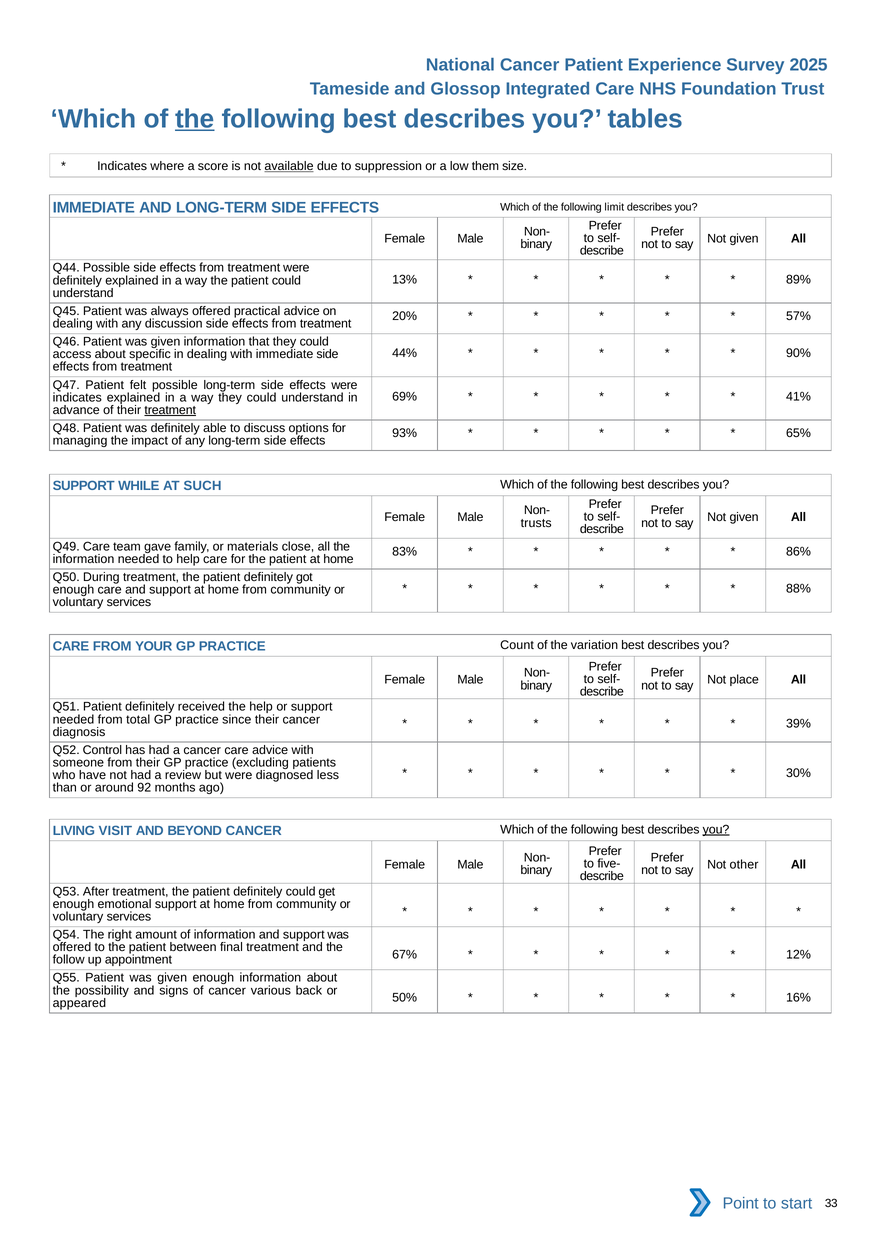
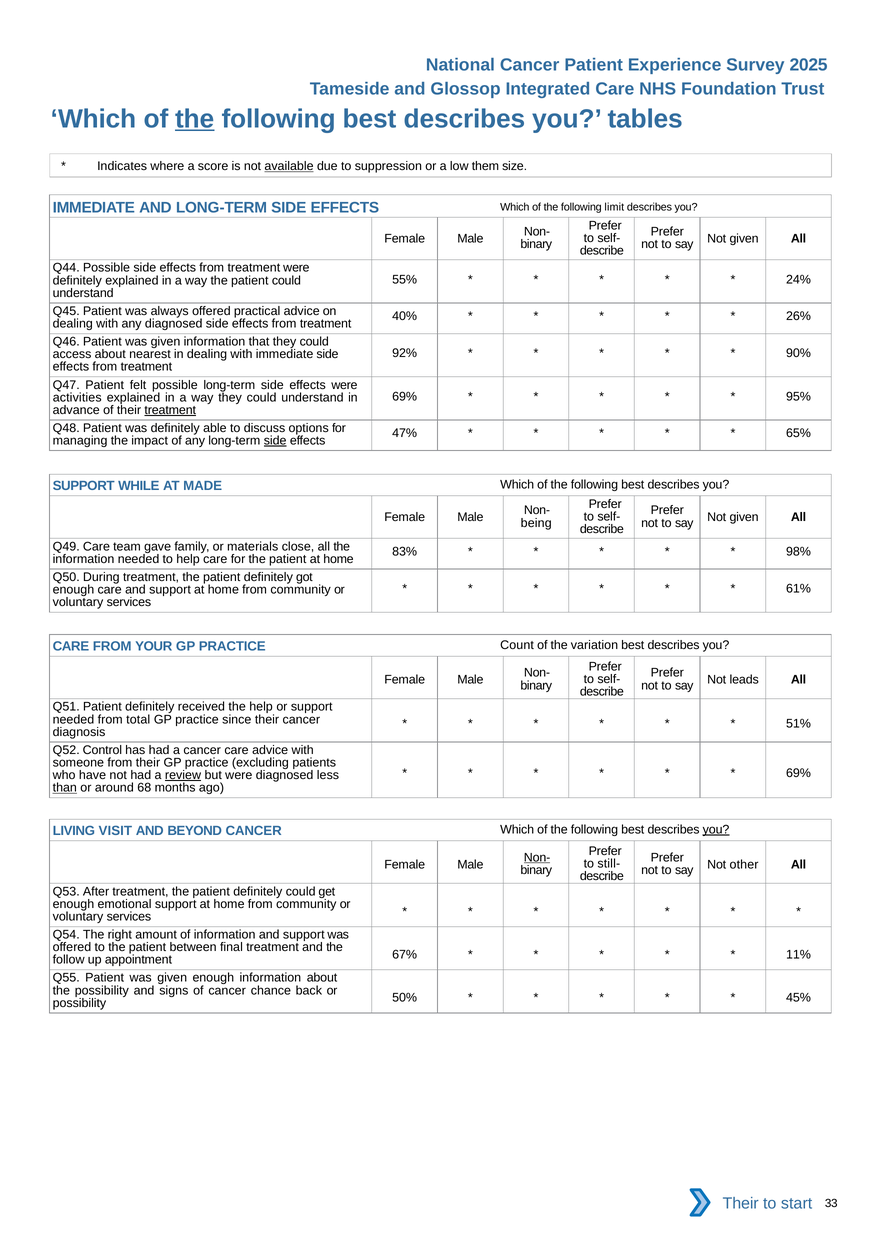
13%: 13% -> 55% (405, 279)
89%: 89% -> 24% (798, 279)
20%: 20% -> 40% (405, 316)
57%: 57% -> 26% (798, 316)
any discussion: discussion -> diagnosed (174, 324)
44%: 44% -> 92% (405, 353)
specific: specific -> nearest (150, 354)
41%: 41% -> 95% (798, 396)
indicates: indicates -> activities (77, 397)
93%: 93% -> 47% (405, 433)
side underline: none -> present (275, 441)
SUCH: SUCH -> MADE (203, 486)
trusts: trusts -> being (536, 523)
86%: 86% -> 98% (798, 552)
88%: 88% -> 61% (798, 589)
place: place -> leads (744, 680)
39%: 39% -> 51% (798, 724)
30%: 30% -> 69% (798, 773)
review underline: none -> present (183, 775)
than underline: none -> present (65, 788)
92: 92 -> 68 (144, 788)
Non- underline: none -> present (537, 857)
five-: five- -> still- (609, 864)
12%: 12% -> 11% (798, 955)
various: various -> chance (271, 990)
appeared: appeared -> possibility (79, 1003)
16%: 16% -> 45% (798, 998)
Point: Point -> Their (741, 1204)
